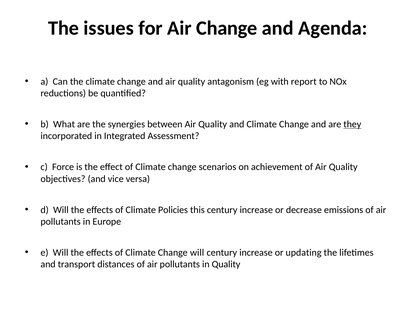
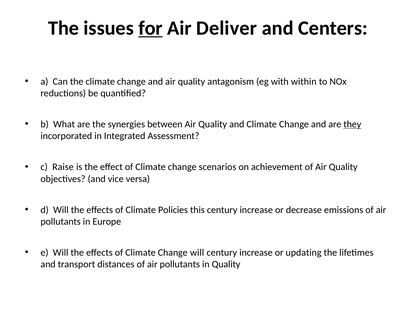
for underline: none -> present (151, 28)
Air Change: Change -> Deliver (227, 28)
Agenda: Agenda -> Centers (333, 28)
report: report -> within (304, 81)
Force: Force -> Raise (63, 167)
